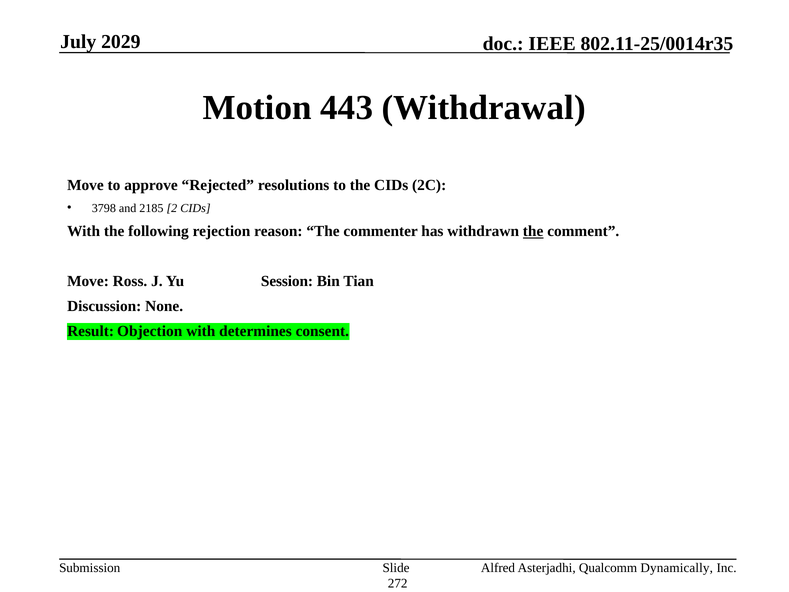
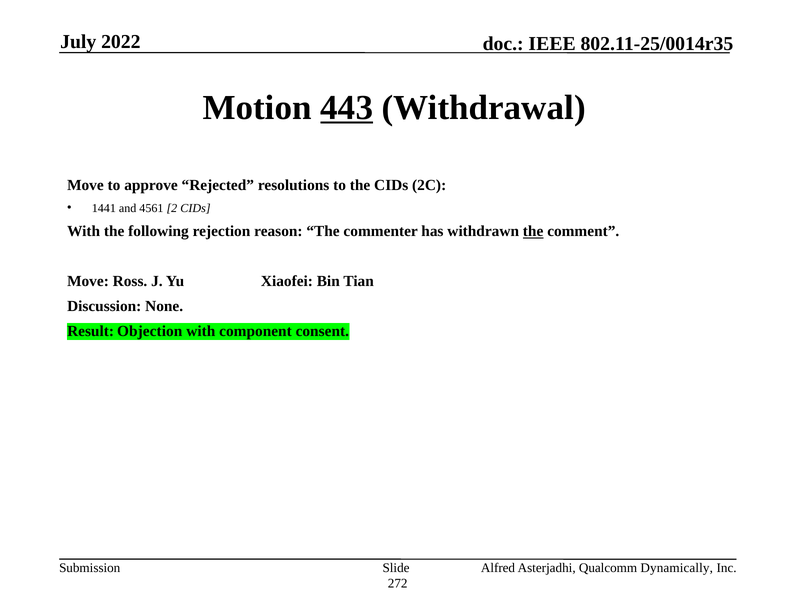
2029: 2029 -> 2022 (121, 42)
443 underline: none -> present (347, 108)
3798: 3798 -> 1441 (104, 208)
2185: 2185 -> 4561 (151, 208)
Session: Session -> Xiaofei (287, 281)
determines: determines -> component (255, 331)
